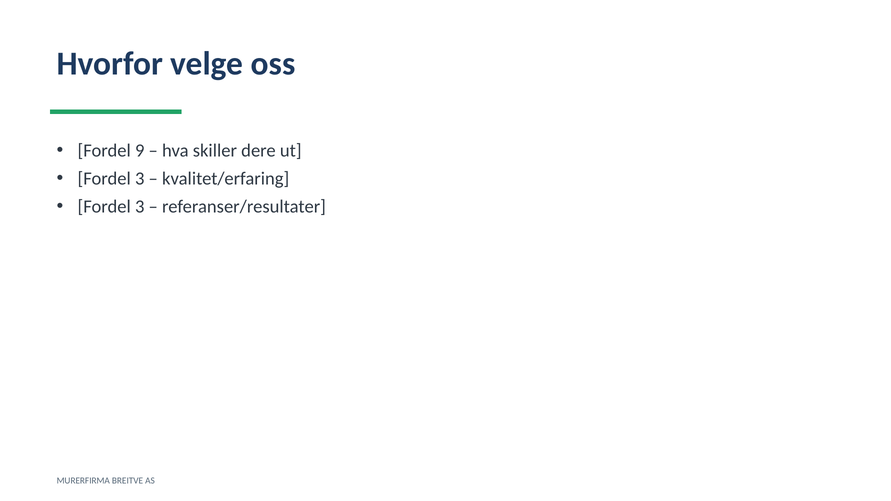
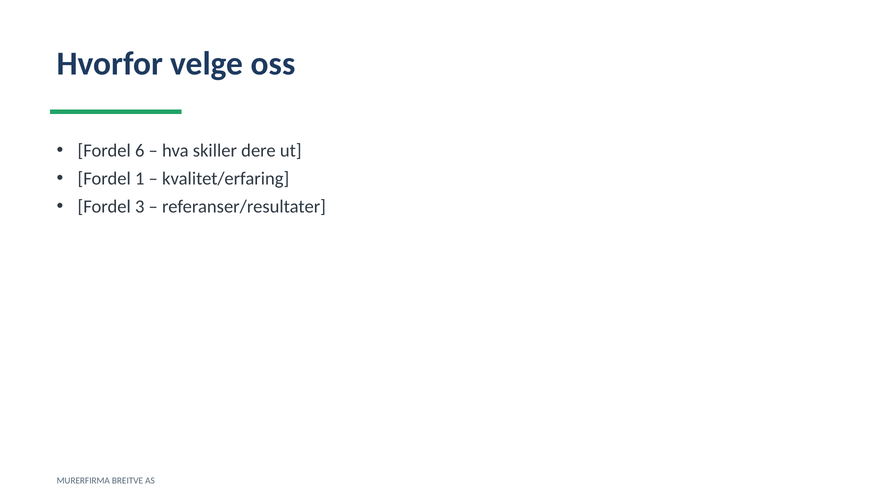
9: 9 -> 6 (140, 151)
3: 3 -> 1 (140, 179)
